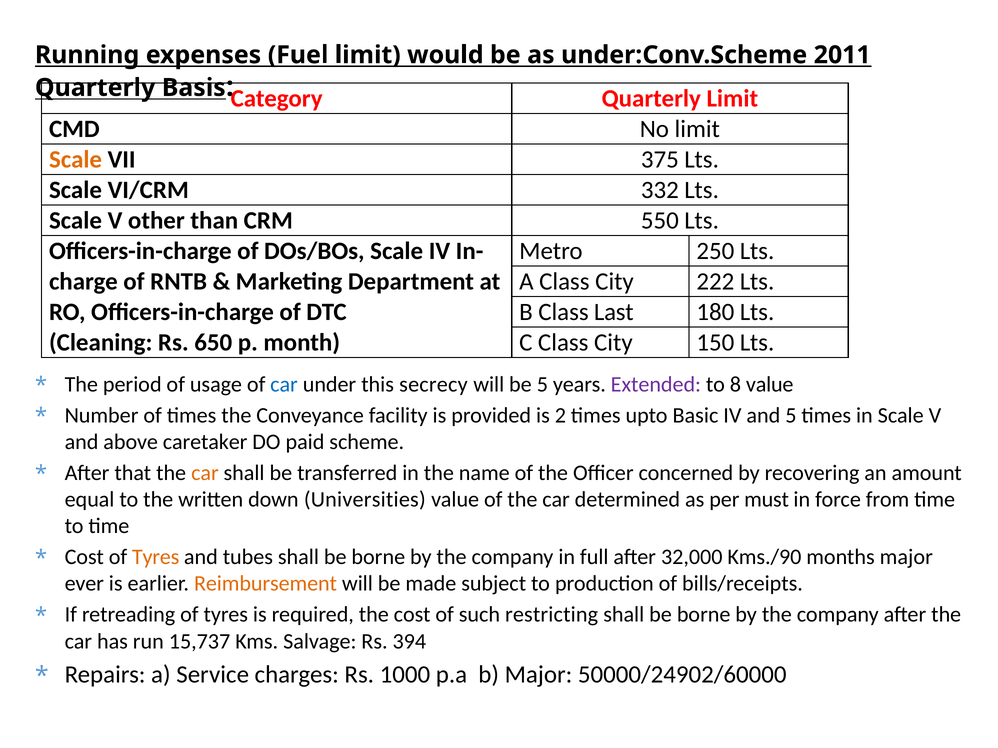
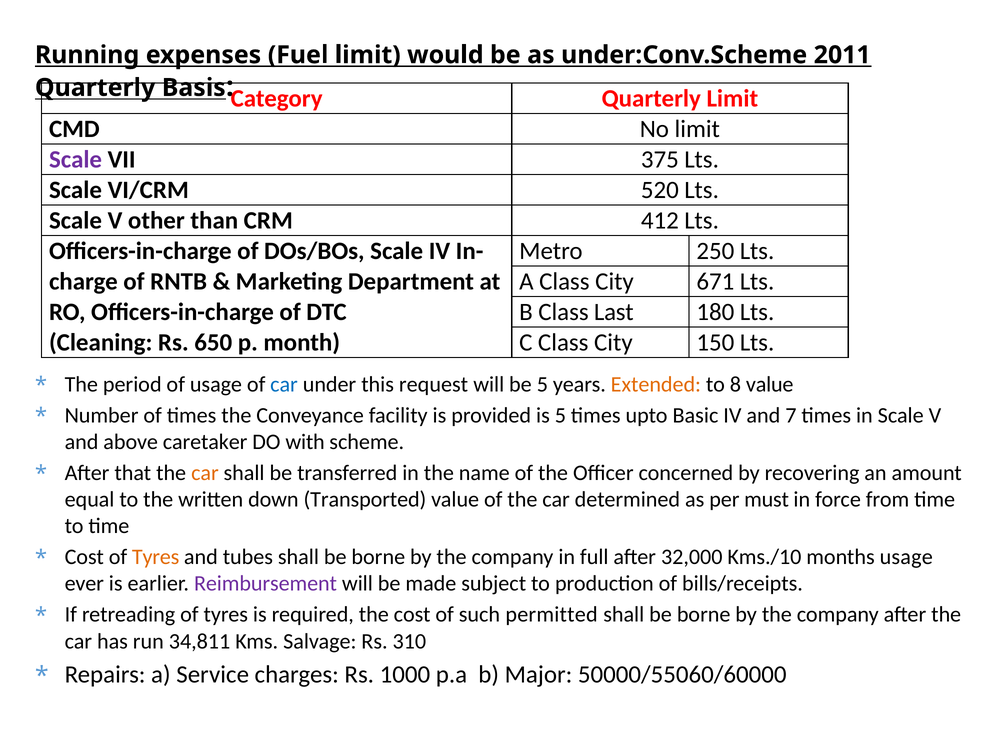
Scale colour: orange -> purple (76, 160)
332: 332 -> 520 (660, 190)
550: 550 -> 412 (660, 221)
222: 222 -> 671 (715, 282)
secrecy: secrecy -> request (434, 385)
Extended colour: purple -> orange (656, 385)
is 2: 2 -> 5 (560, 416)
and 5: 5 -> 7 (791, 416)
paid: paid -> with (305, 442)
Universities: Universities -> Transported (365, 500)
Kms./90: Kms./90 -> Kms./10 (764, 557)
months major: major -> usage (906, 557)
Reimbursement colour: orange -> purple (266, 584)
restricting: restricting -> permitted (552, 615)
15,737: 15,737 -> 34,811 (200, 642)
394: 394 -> 310 (409, 642)
50000/24902/60000: 50000/24902/60000 -> 50000/55060/60000 (682, 675)
